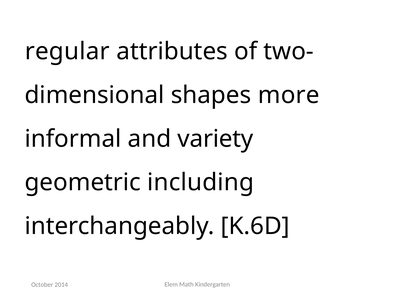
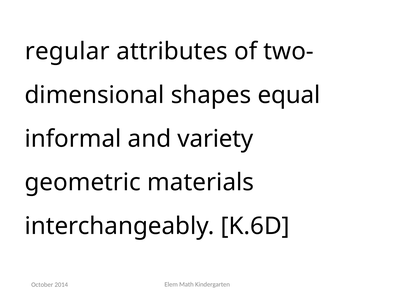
more: more -> equal (289, 95)
including: including -> materials (201, 182)
